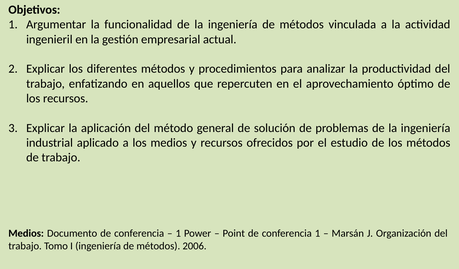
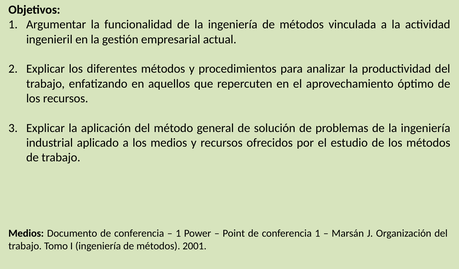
2006: 2006 -> 2001 (195, 246)
